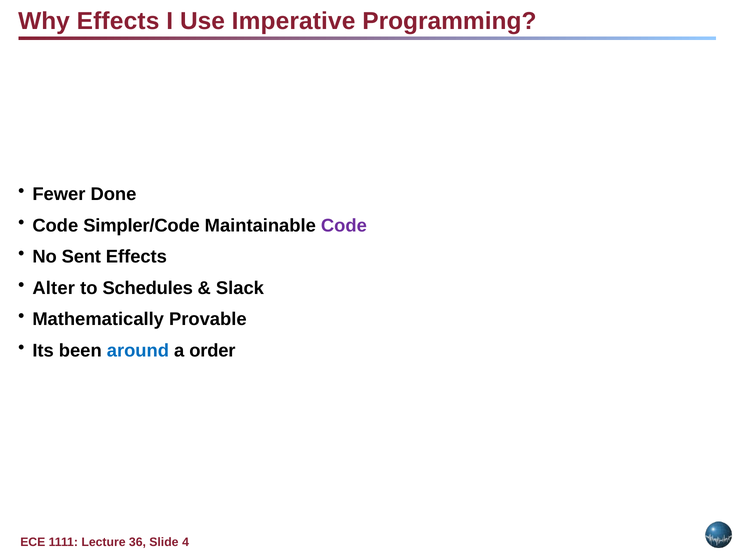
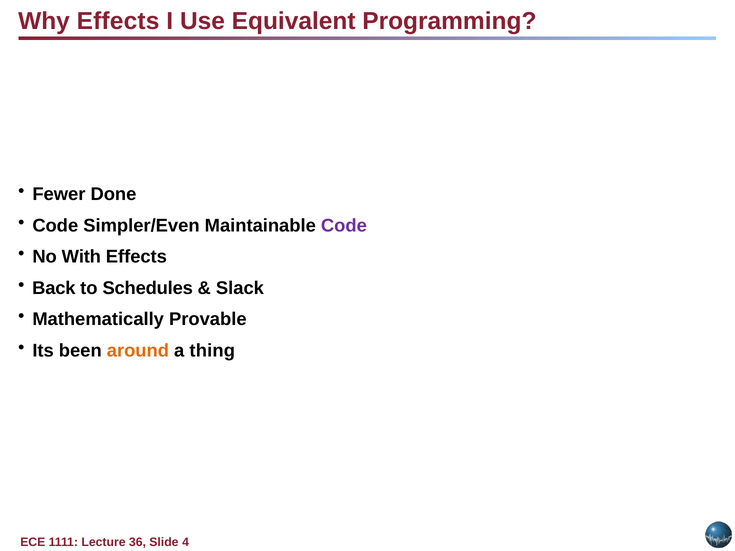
Imperative: Imperative -> Equivalent (294, 21)
Simpler/Code: Simpler/Code -> Simpler/Even (141, 226)
Sent: Sent -> With (81, 257)
Alter: Alter -> Back (54, 288)
around colour: blue -> orange (138, 351)
order: order -> thing (212, 351)
